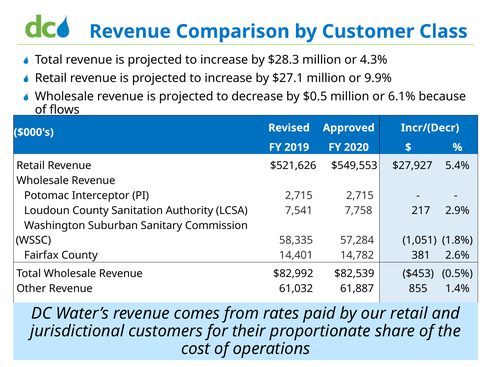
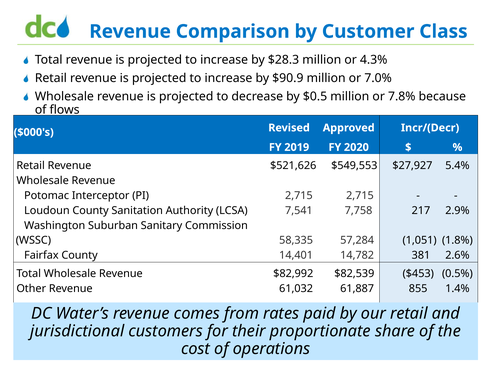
$27.1: $27.1 -> $90.9 (288, 78)
9.9%: 9.9% -> 7.0% (378, 78)
6.1%: 6.1% -> 7.8% (402, 96)
